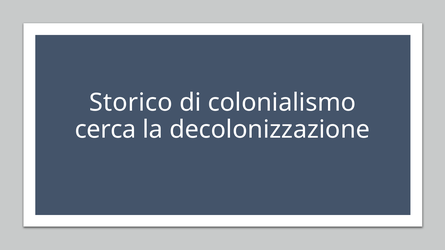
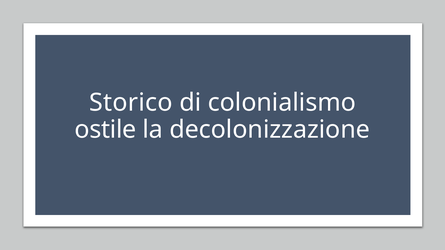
cerca: cerca -> ostile (105, 130)
